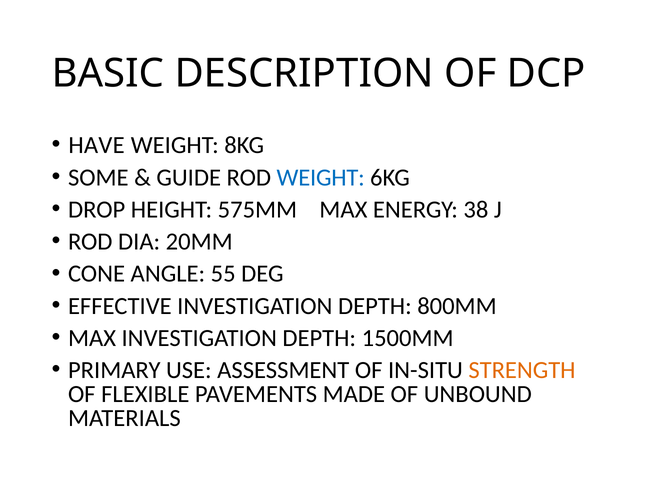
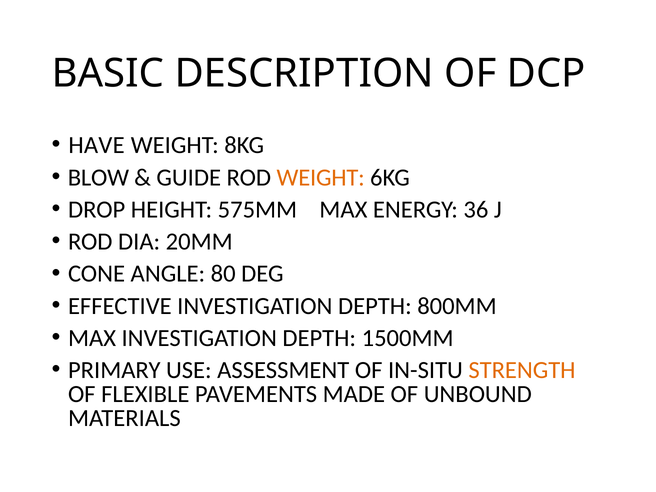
SOME: SOME -> BLOW (98, 177)
WEIGHT colour: blue -> orange (321, 177)
38: 38 -> 36 (476, 210)
55: 55 -> 80 (223, 274)
